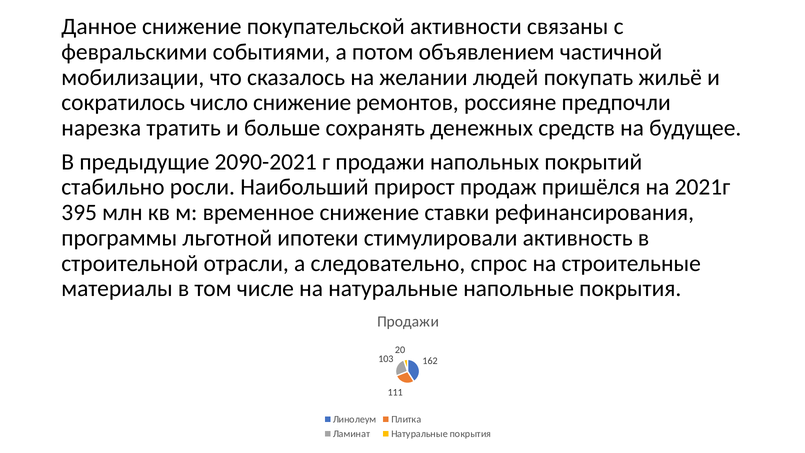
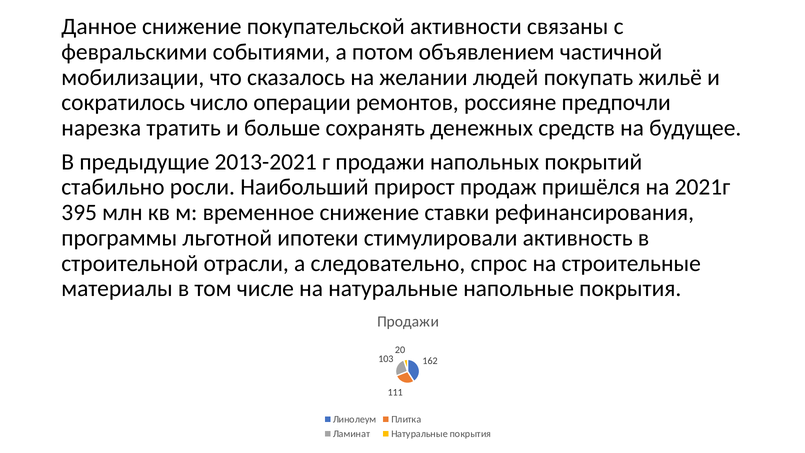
число снижение: снижение -> операции (302, 103)
2090-2021: 2090-2021 -> 2013-2021 (266, 162)
